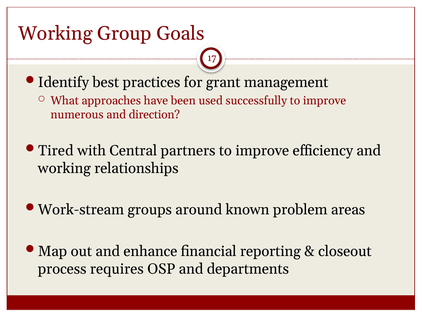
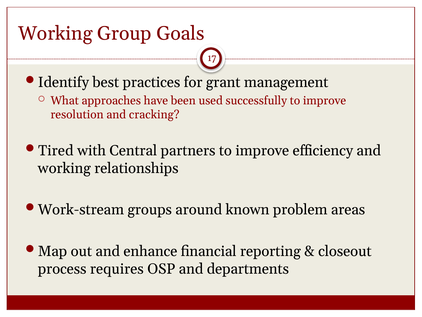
numerous: numerous -> resolution (77, 114)
direction: direction -> cracking (154, 114)
